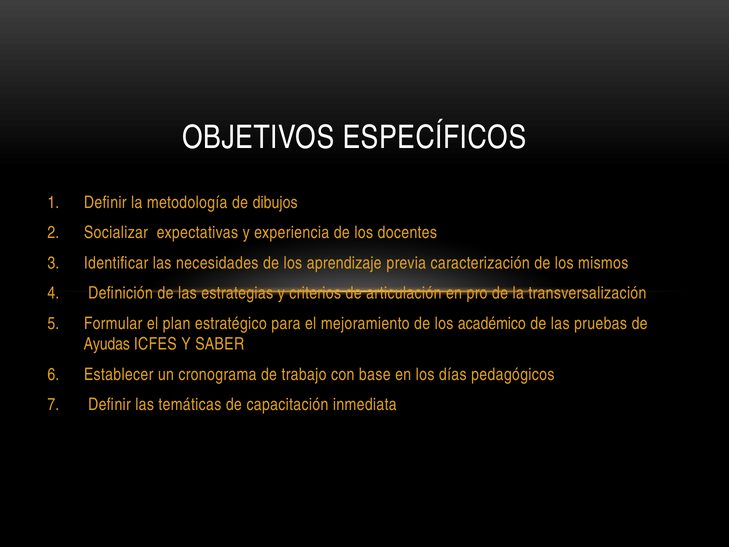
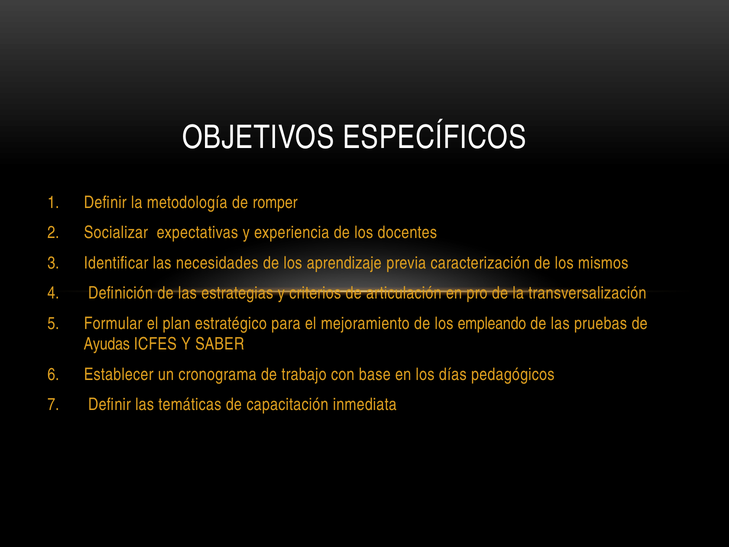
dibujos: dibujos -> romper (275, 202)
académico: académico -> empleando (492, 323)
